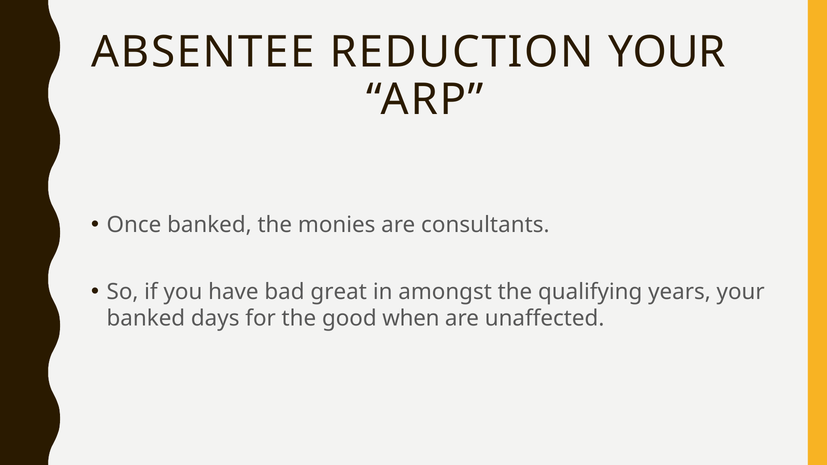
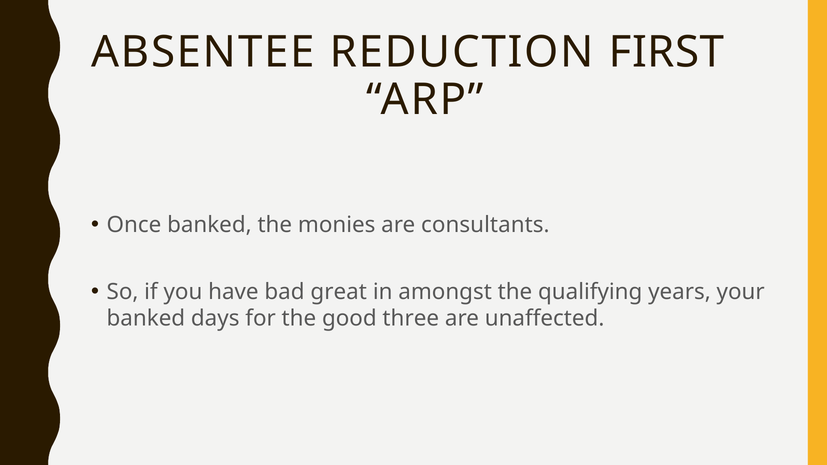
REDUCTION YOUR: YOUR -> FIRST (666, 52)
when: when -> three (411, 319)
